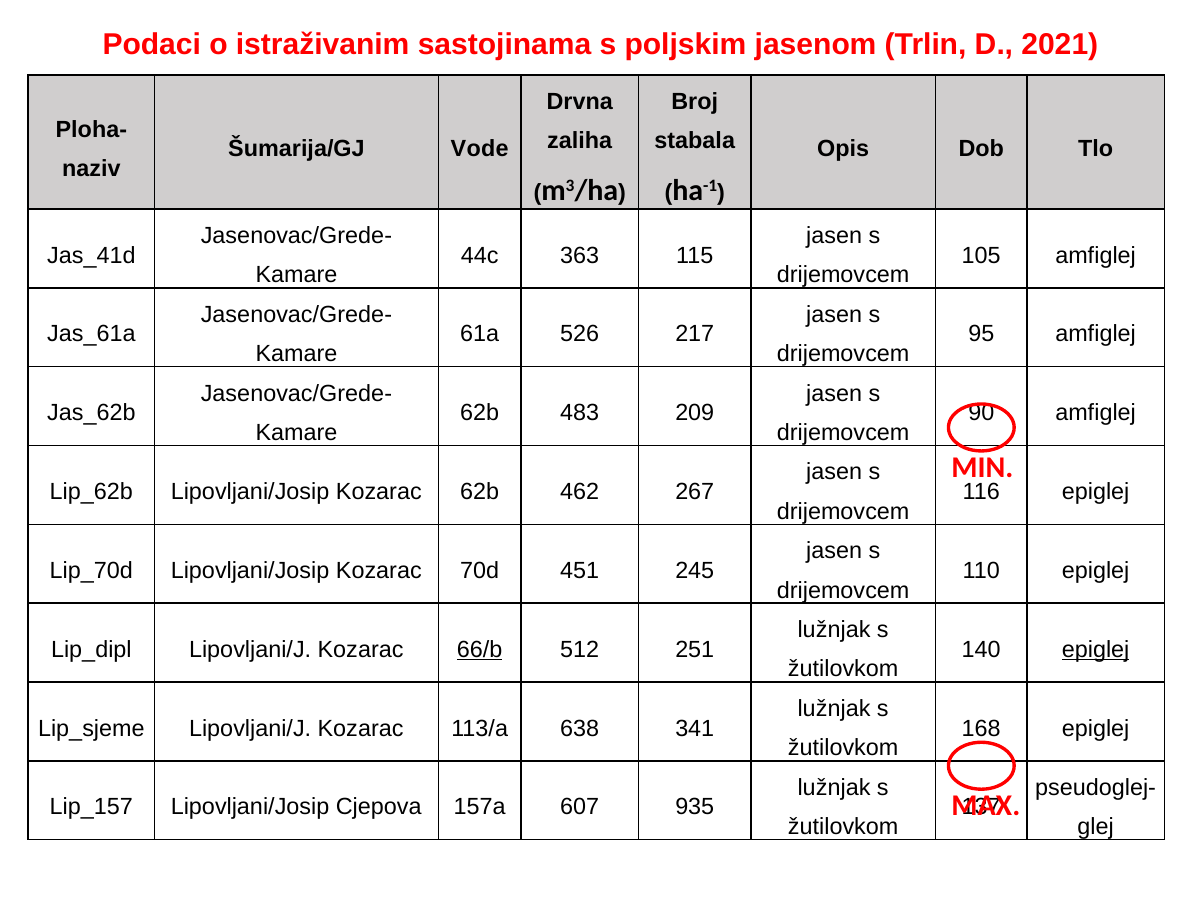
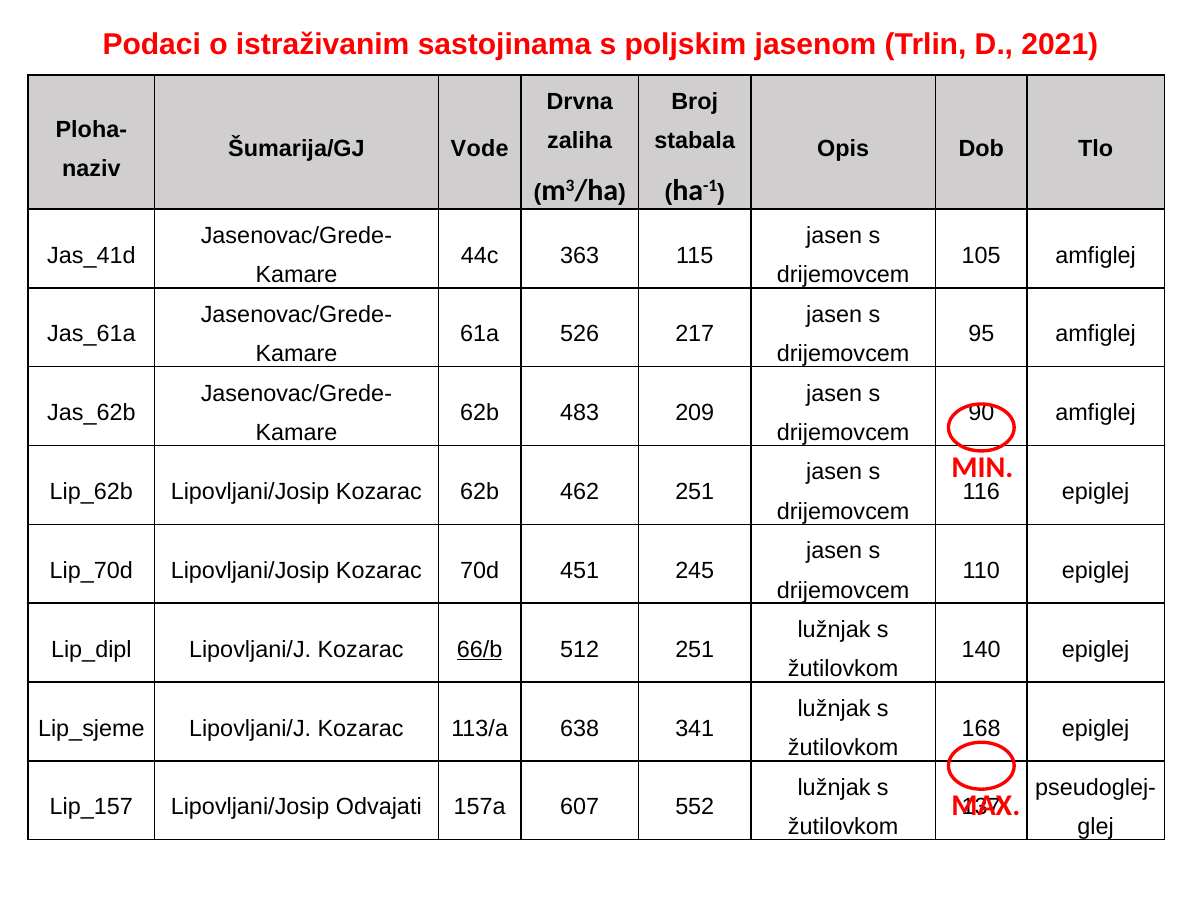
462 267: 267 -> 251 (695, 492)
epiglej underline: present -> none (1096, 649)
Cjepova: Cjepova -> Odvajati (379, 807)
935: 935 -> 552 (695, 807)
